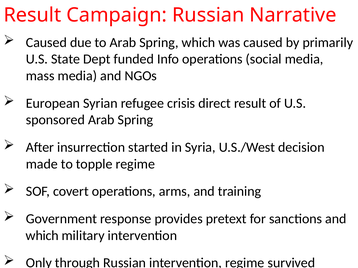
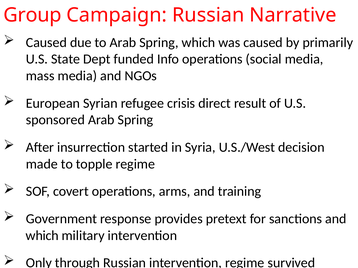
Result: Result -> Group (32, 15)
